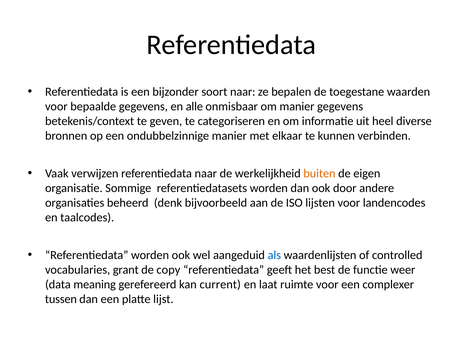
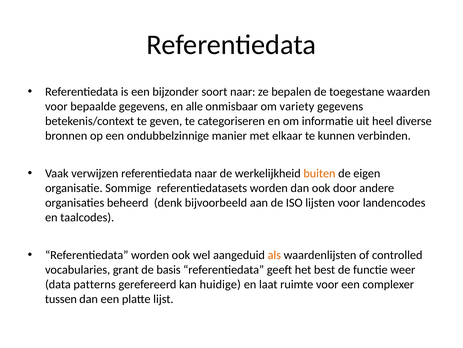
om manier: manier -> variety (297, 106)
als colour: blue -> orange (274, 255)
copy: copy -> basis (169, 269)
meaning: meaning -> patterns (95, 284)
current: current -> huidige (220, 284)
